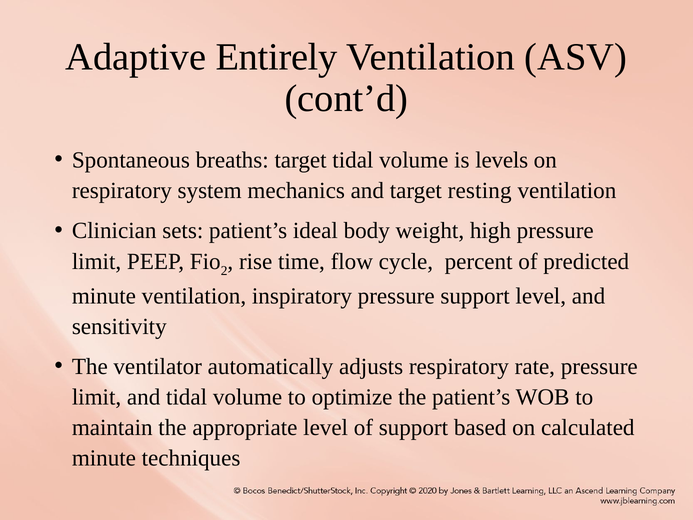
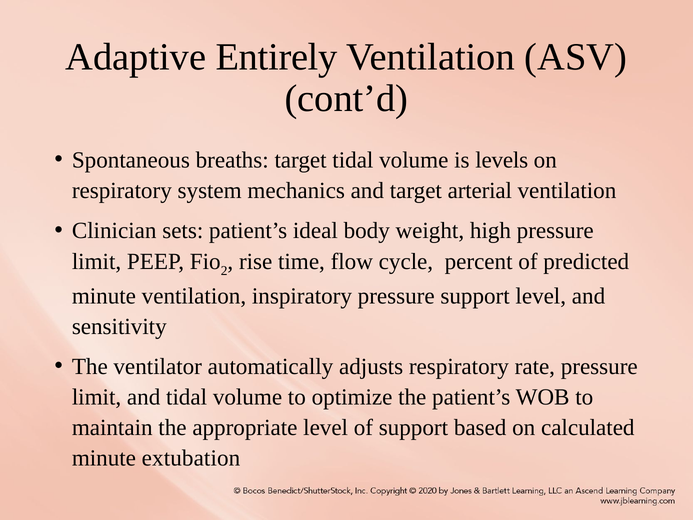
resting: resting -> arterial (480, 191)
techniques: techniques -> extubation (191, 458)
